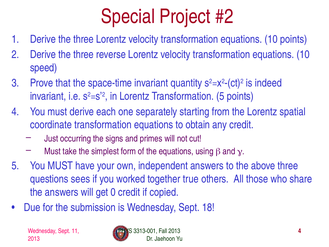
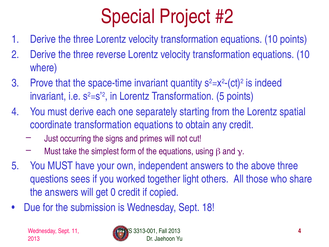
speed: speed -> where (44, 68)
true: true -> light (191, 179)
